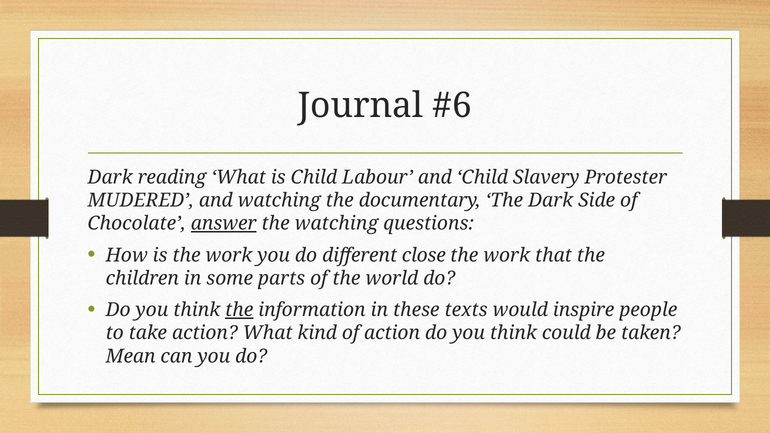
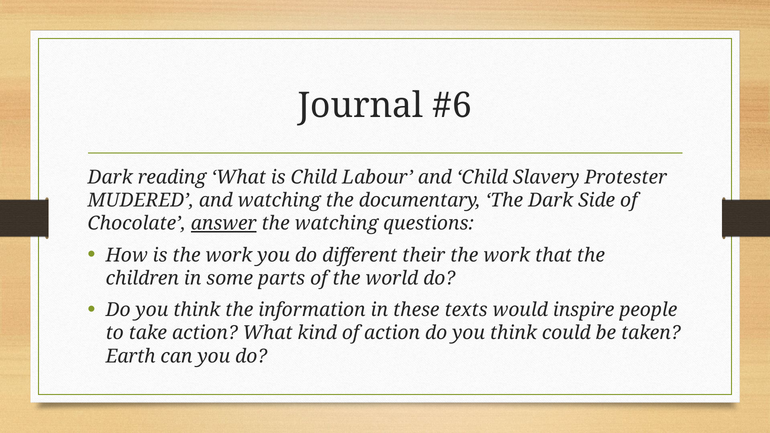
close: close -> their (424, 255)
the underline: present -> none (239, 310)
Mean: Mean -> Earth (131, 356)
